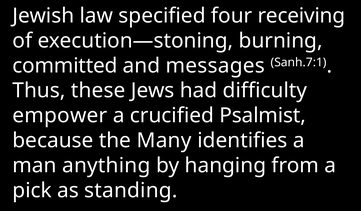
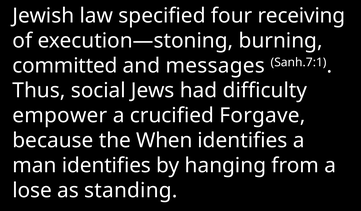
these: these -> social (98, 91)
Psalmist: Psalmist -> Forgave (262, 116)
Many: Many -> When (164, 141)
man anything: anything -> identifies (106, 166)
pick: pick -> lose (32, 191)
